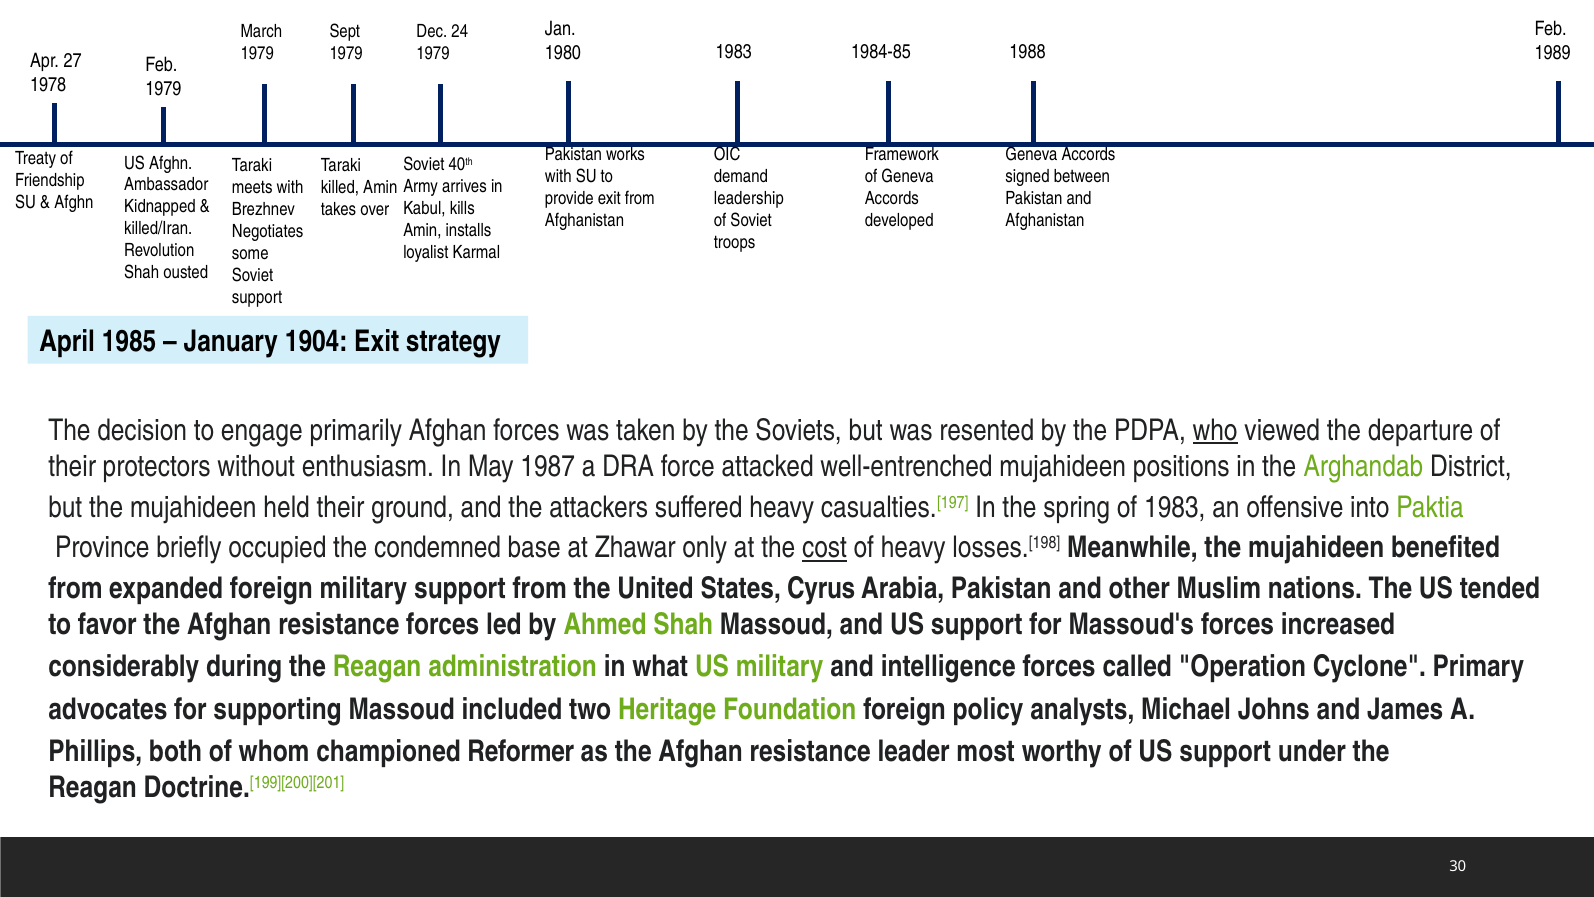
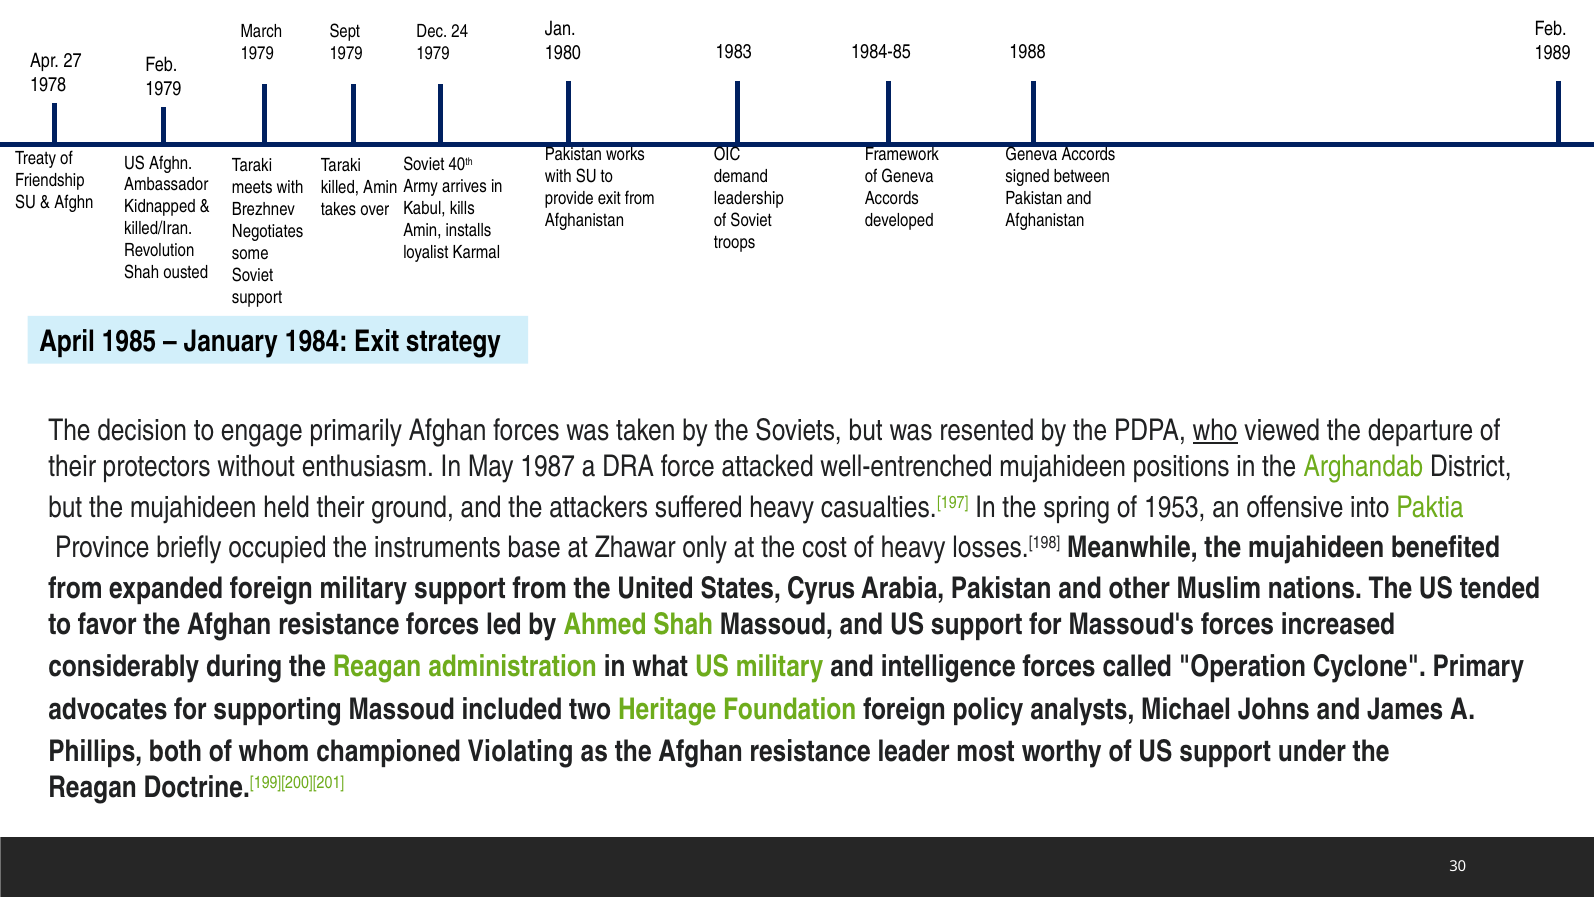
1904: 1904 -> 1984 (316, 342)
of 1983: 1983 -> 1953 (1175, 507)
condemned: condemned -> instruments (438, 548)
cost underline: present -> none (824, 548)
Reformer: Reformer -> Violating (520, 751)
